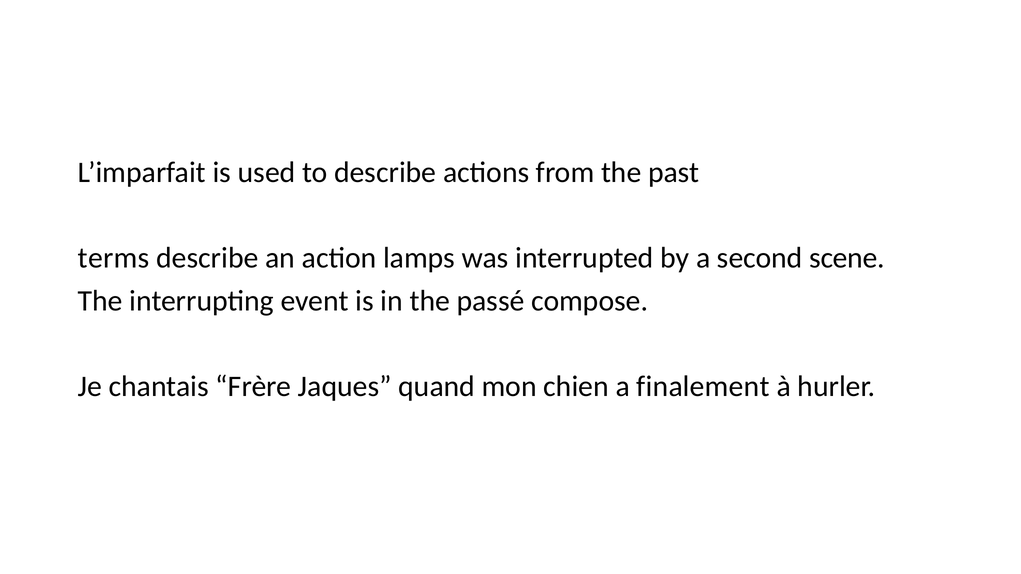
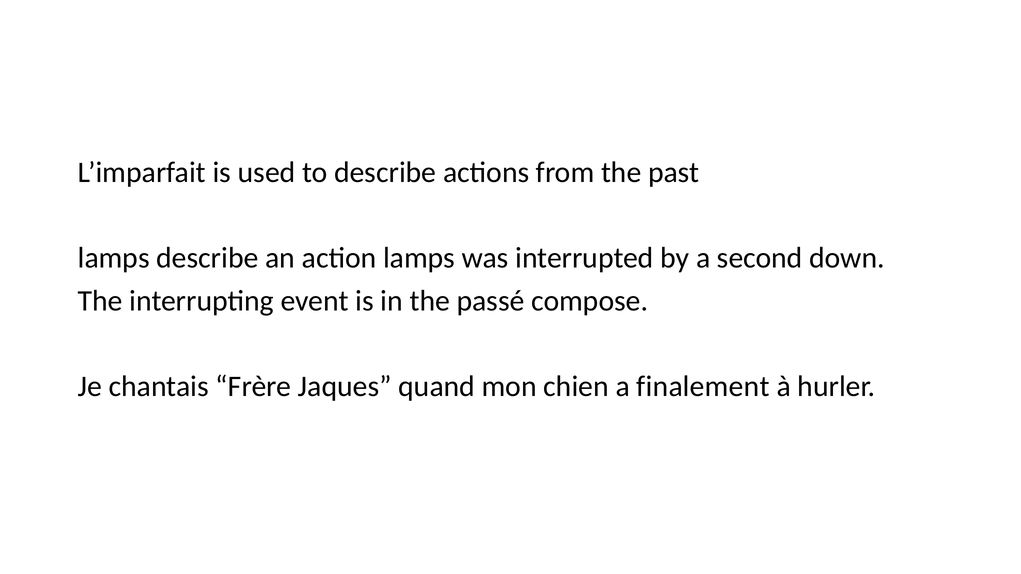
terms: terms -> lamps (114, 258)
scene: scene -> down (847, 258)
